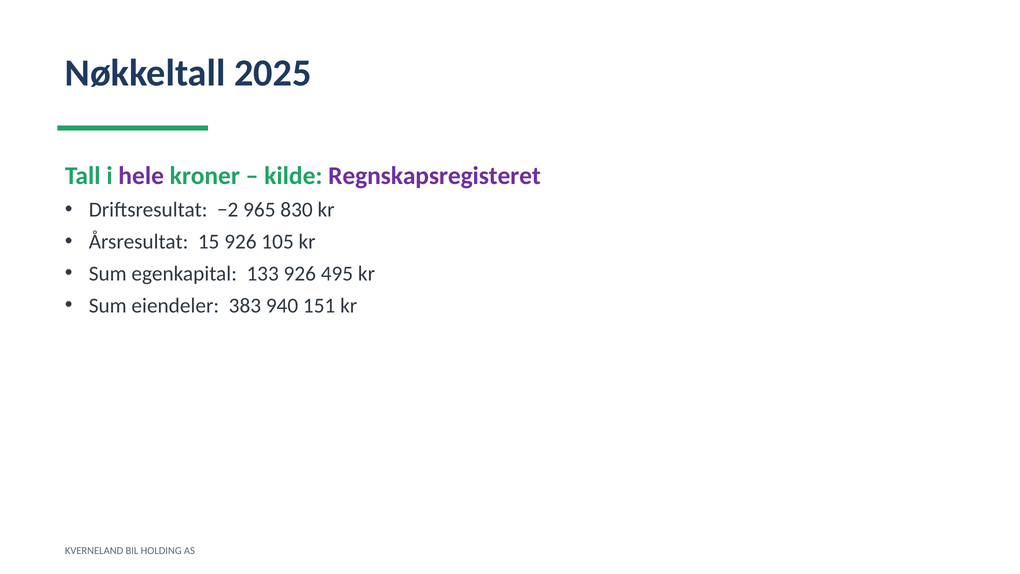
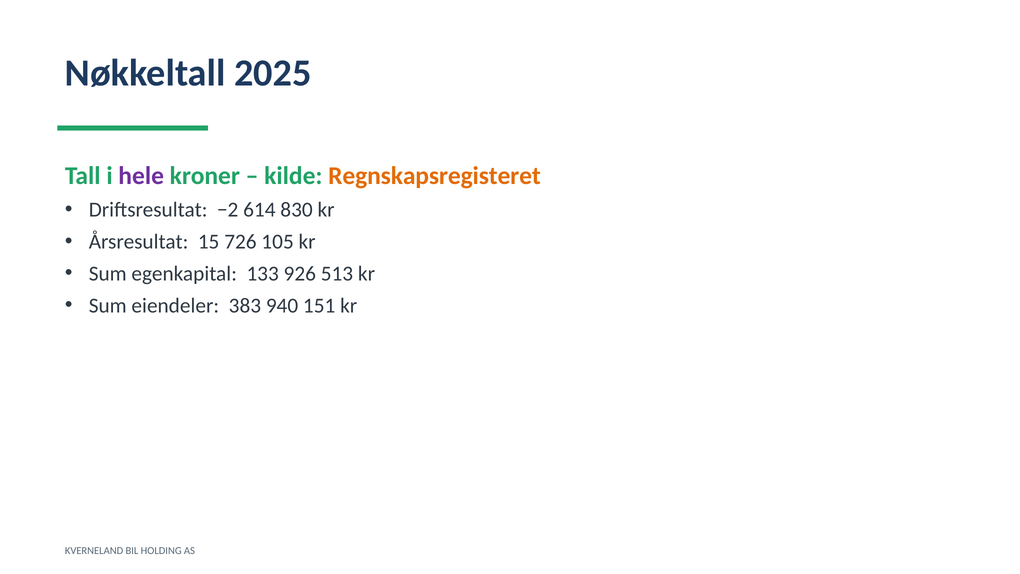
Regnskapsregisteret colour: purple -> orange (434, 176)
965: 965 -> 614 (259, 210)
15 926: 926 -> 726 (240, 242)
495: 495 -> 513 (337, 274)
